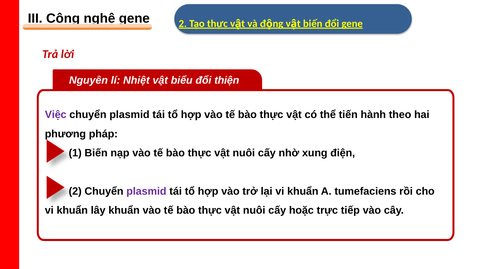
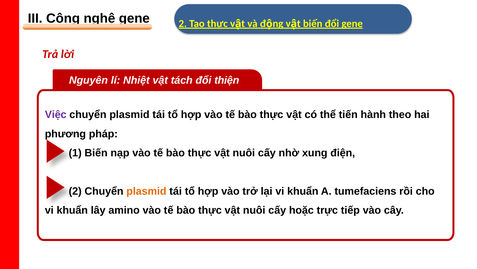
biểu: biểu -> tách (182, 80)
plasmid colour: purple -> orange (146, 191)
lây khuẩn: khuẩn -> amino (124, 210)
